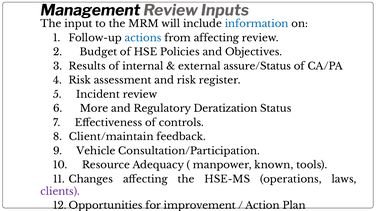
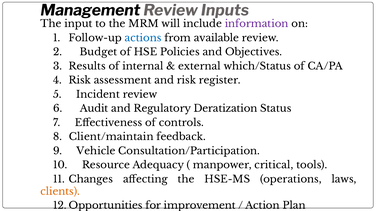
information colour: blue -> purple (257, 24)
from affecting: affecting -> available (216, 38)
assure/Status: assure/Status -> which/Status (257, 66)
More: More -> Audit (94, 109)
known: known -> critical (274, 166)
clients colour: purple -> orange (60, 192)
